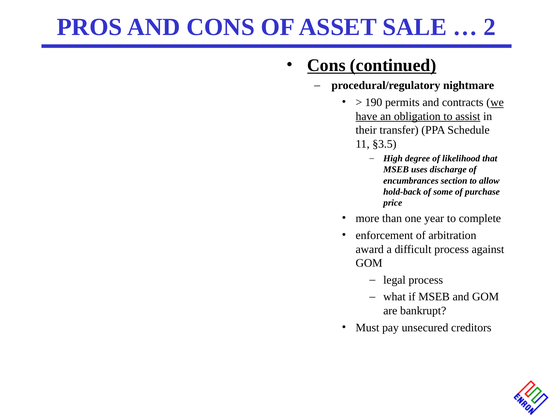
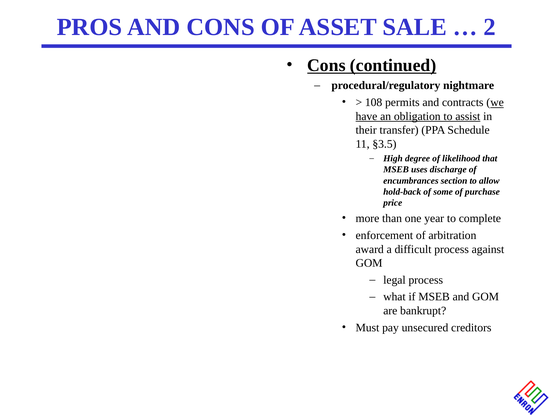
190: 190 -> 108 (374, 102)
